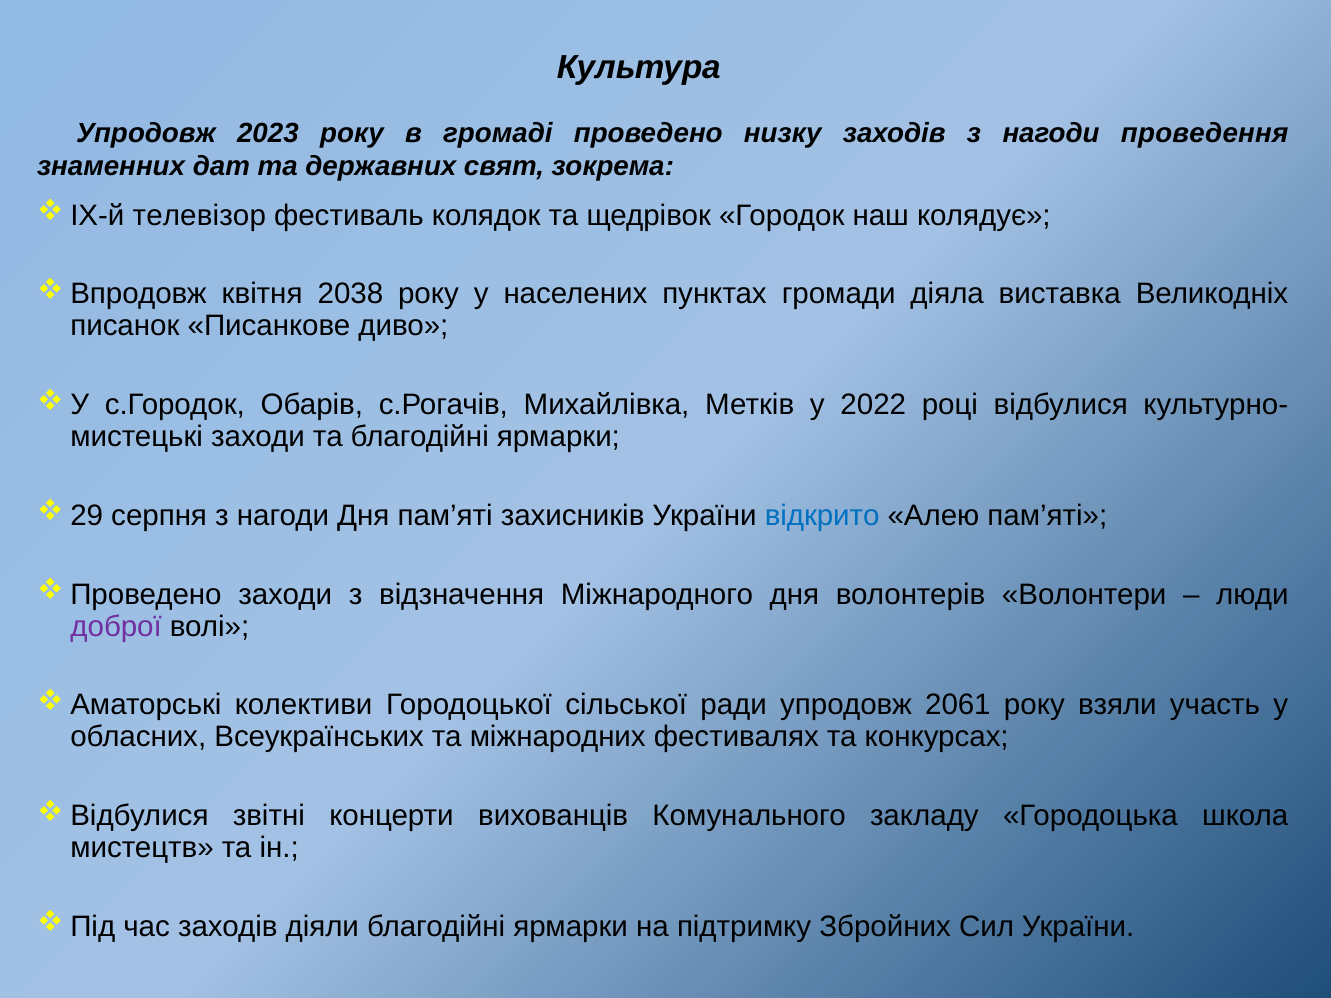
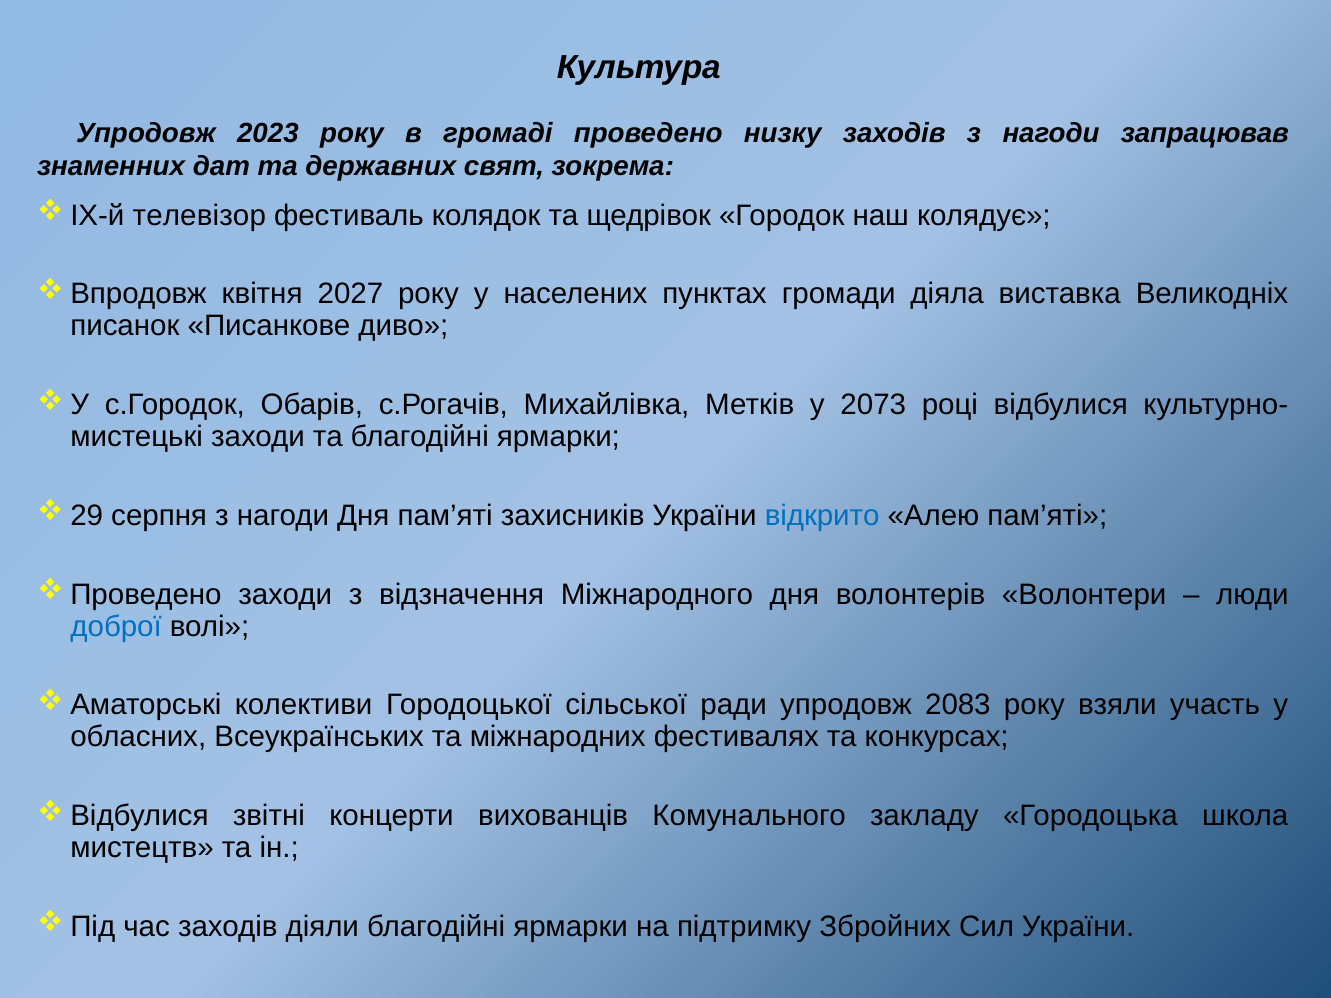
проведення: проведення -> запрацював (1205, 133)
2038: 2038 -> 2027 (350, 294)
2022: 2022 -> 2073 (873, 405)
доброї colour: purple -> blue (116, 626)
2061: 2061 -> 2083 (958, 705)
